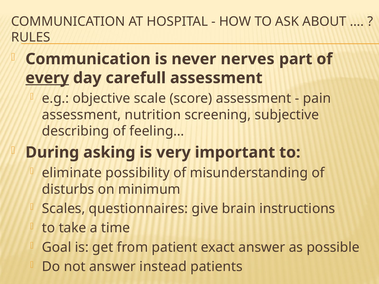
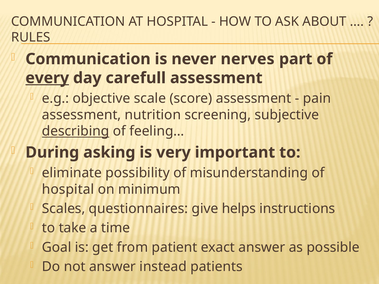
describing underline: none -> present (76, 131)
disturbs: disturbs -> hospital (68, 189)
brain: brain -> helps (239, 209)
